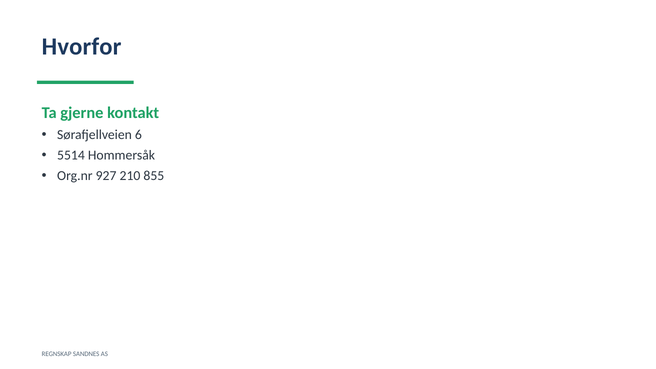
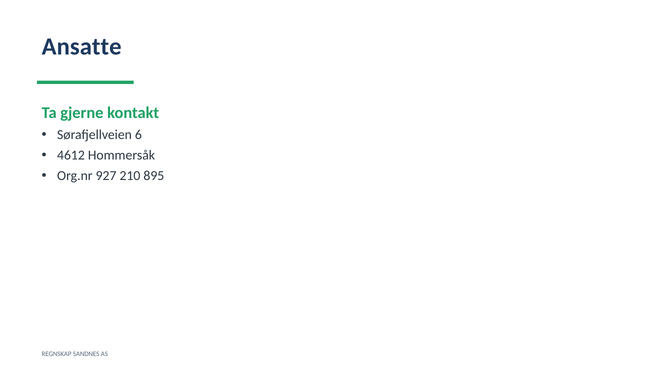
Hvorfor: Hvorfor -> Ansatte (82, 47)
5514: 5514 -> 4612 (71, 155)
855: 855 -> 895 (154, 176)
